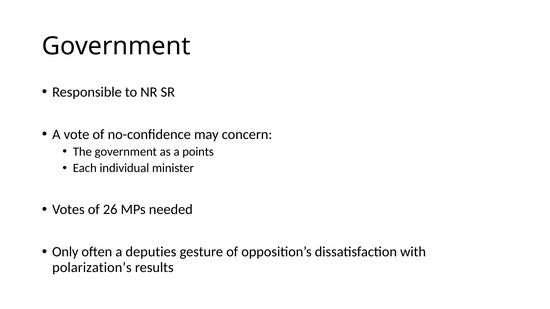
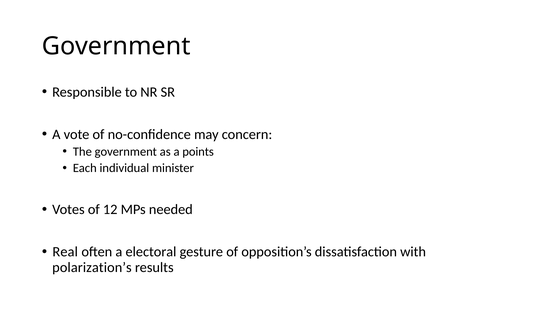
26: 26 -> 12 (110, 210)
Only: Only -> Real (65, 252)
deputies: deputies -> electoral (151, 252)
